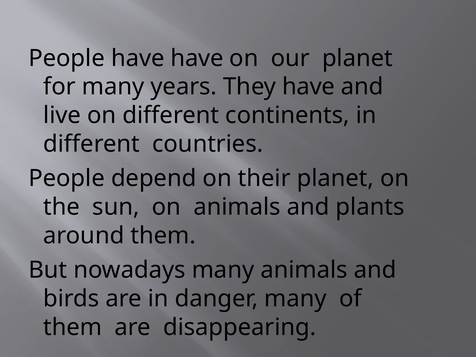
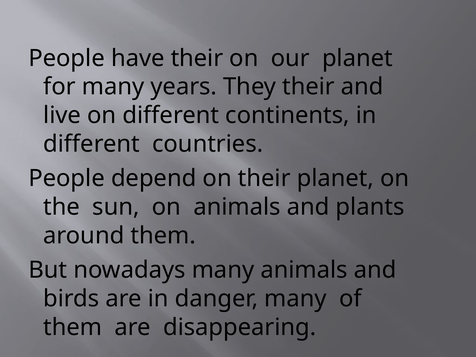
have have: have -> their (197, 58)
They have: have -> their (309, 87)
